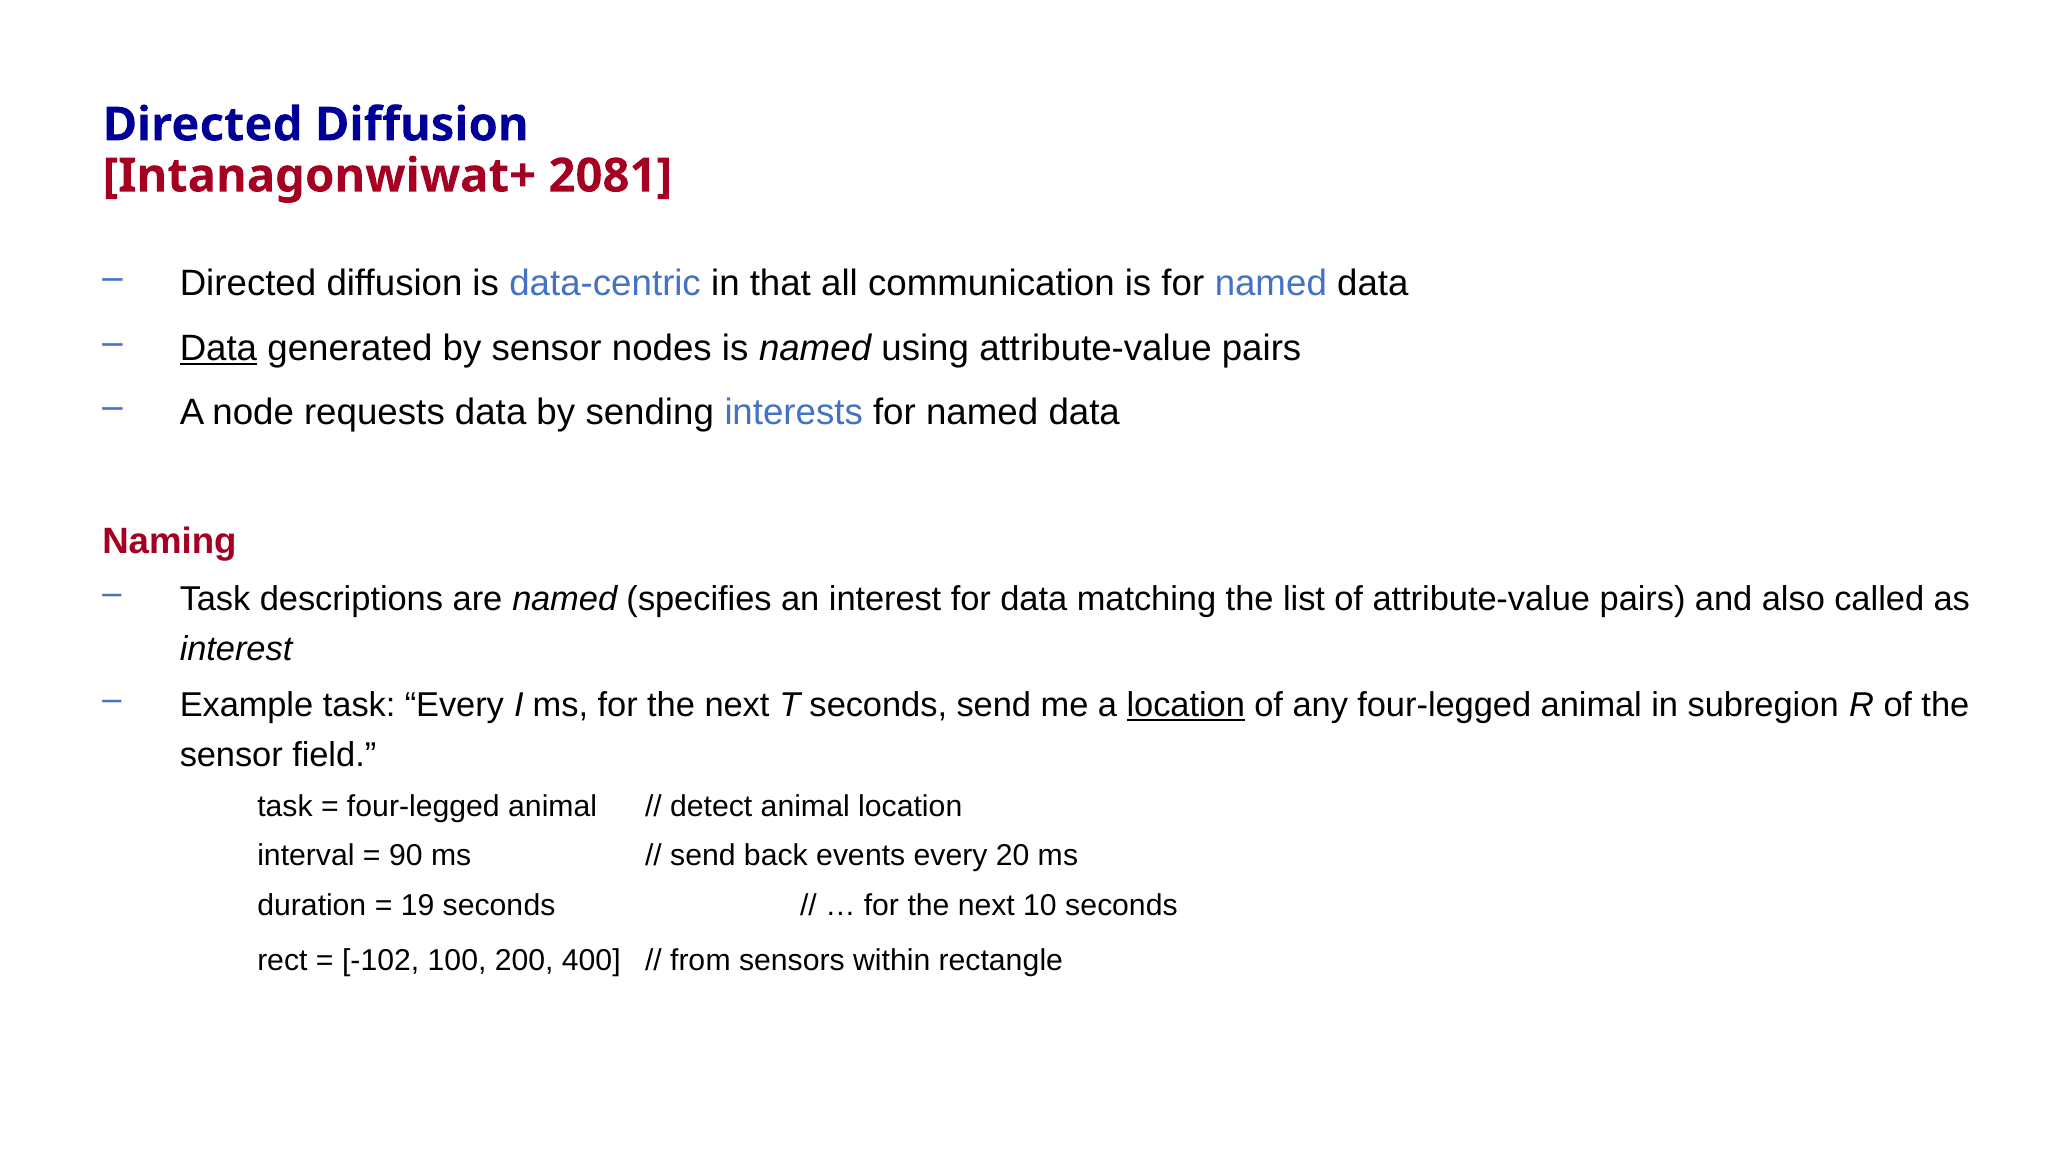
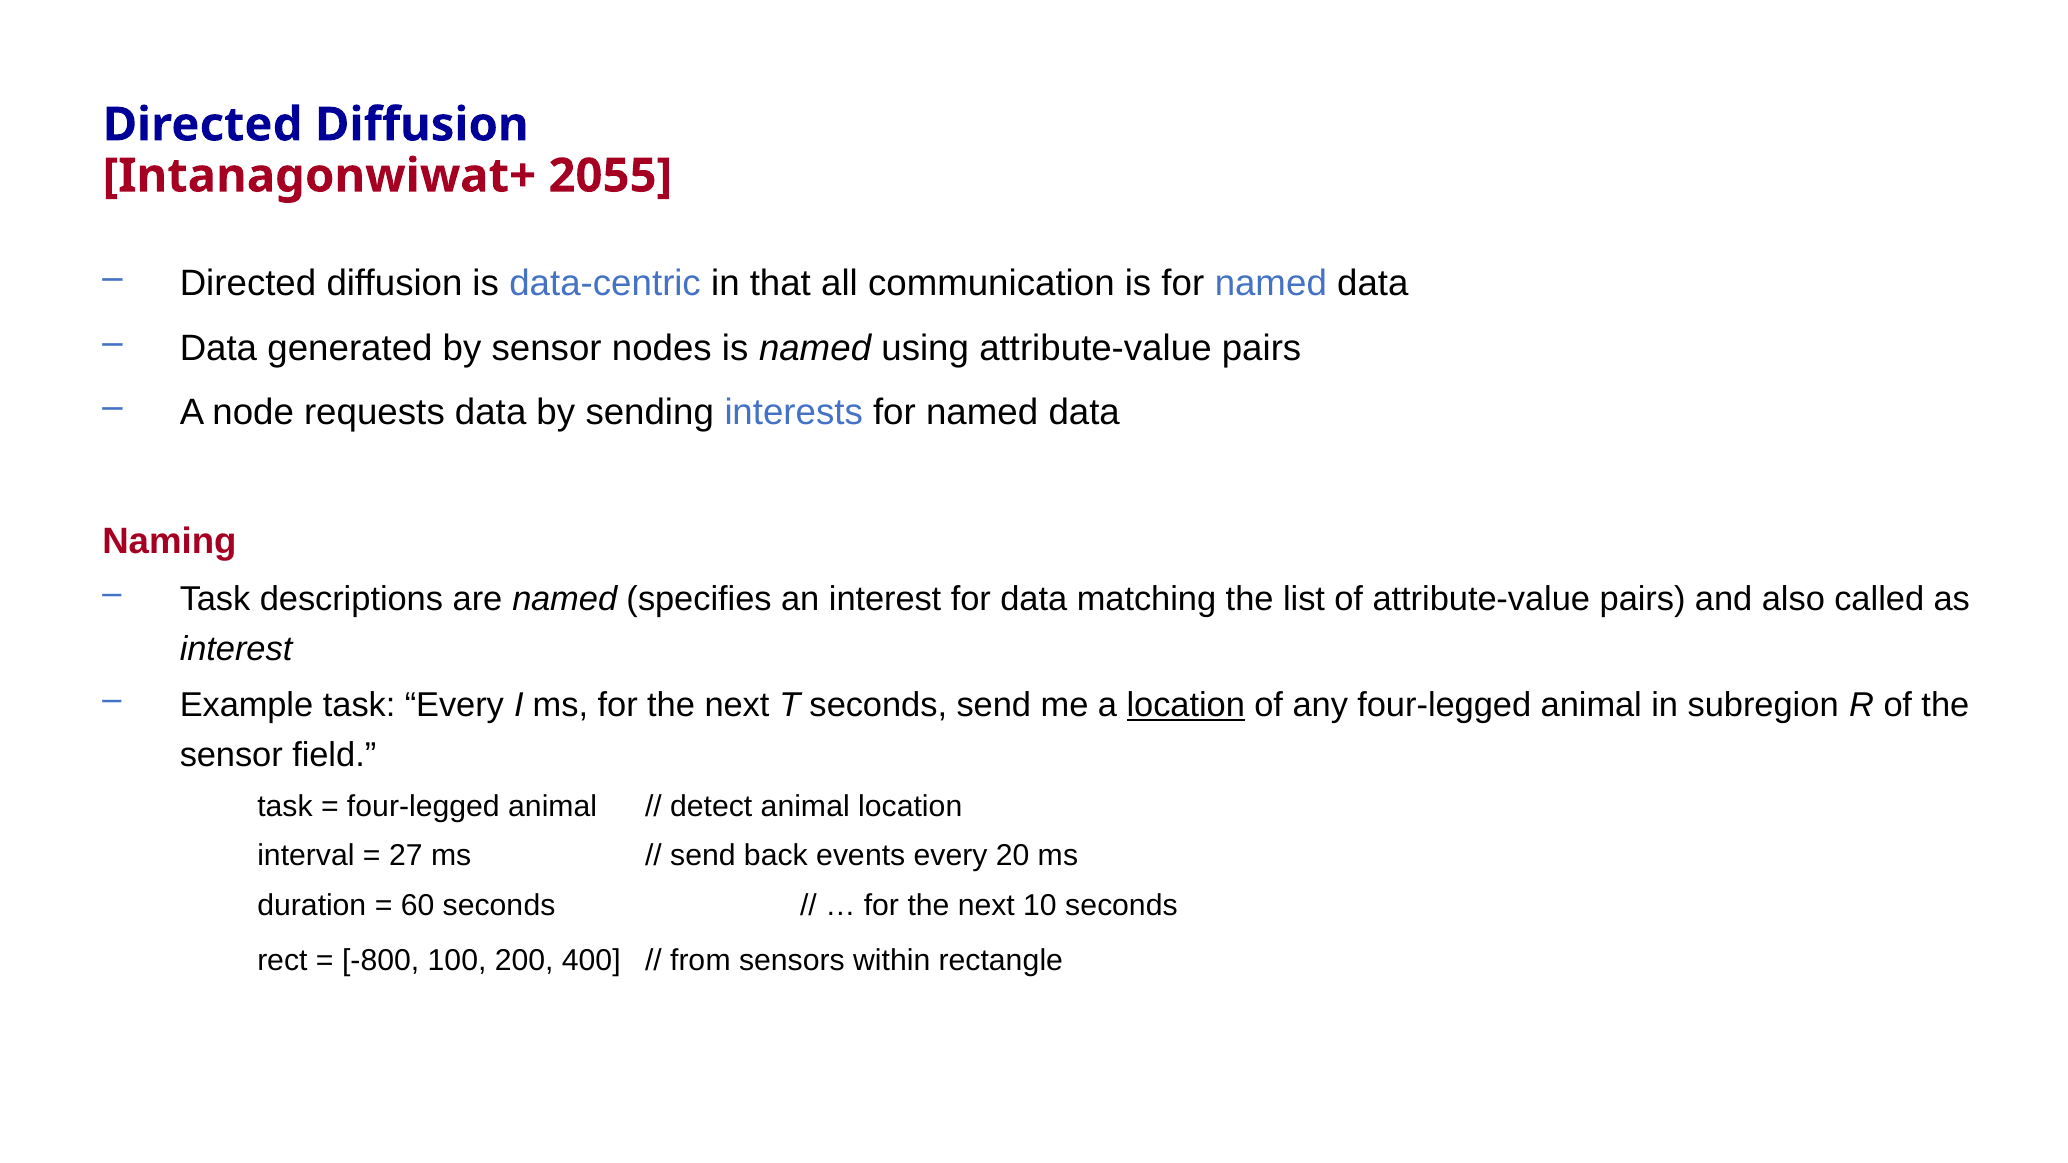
2081: 2081 -> 2055 (610, 176)
Data underline: present -> none (218, 348)
90: 90 -> 27 (406, 856)
19: 19 -> 60 (418, 905)
-102: -102 -> -800 (381, 961)
